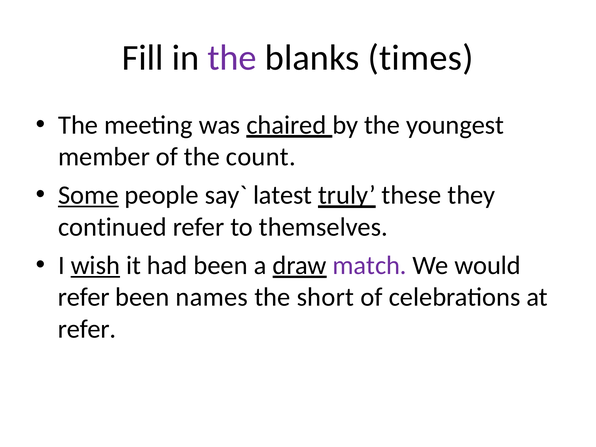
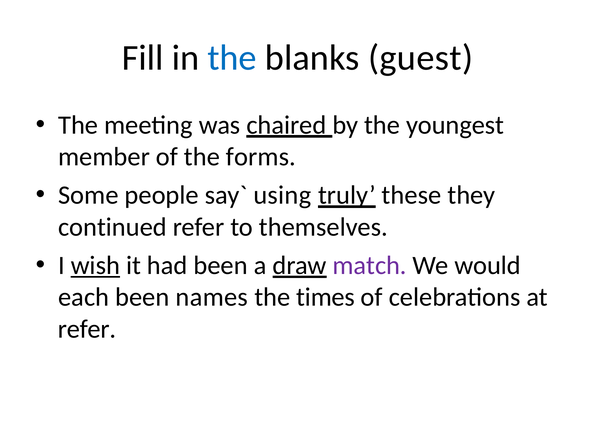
the colour: purple -> blue (232, 58)
times: times -> guest (421, 58)
count: count -> forms (261, 157)
Some underline: present -> none (88, 195)
latest: latest -> using (282, 195)
refer: refer -> each (84, 297)
short: short -> times (326, 297)
